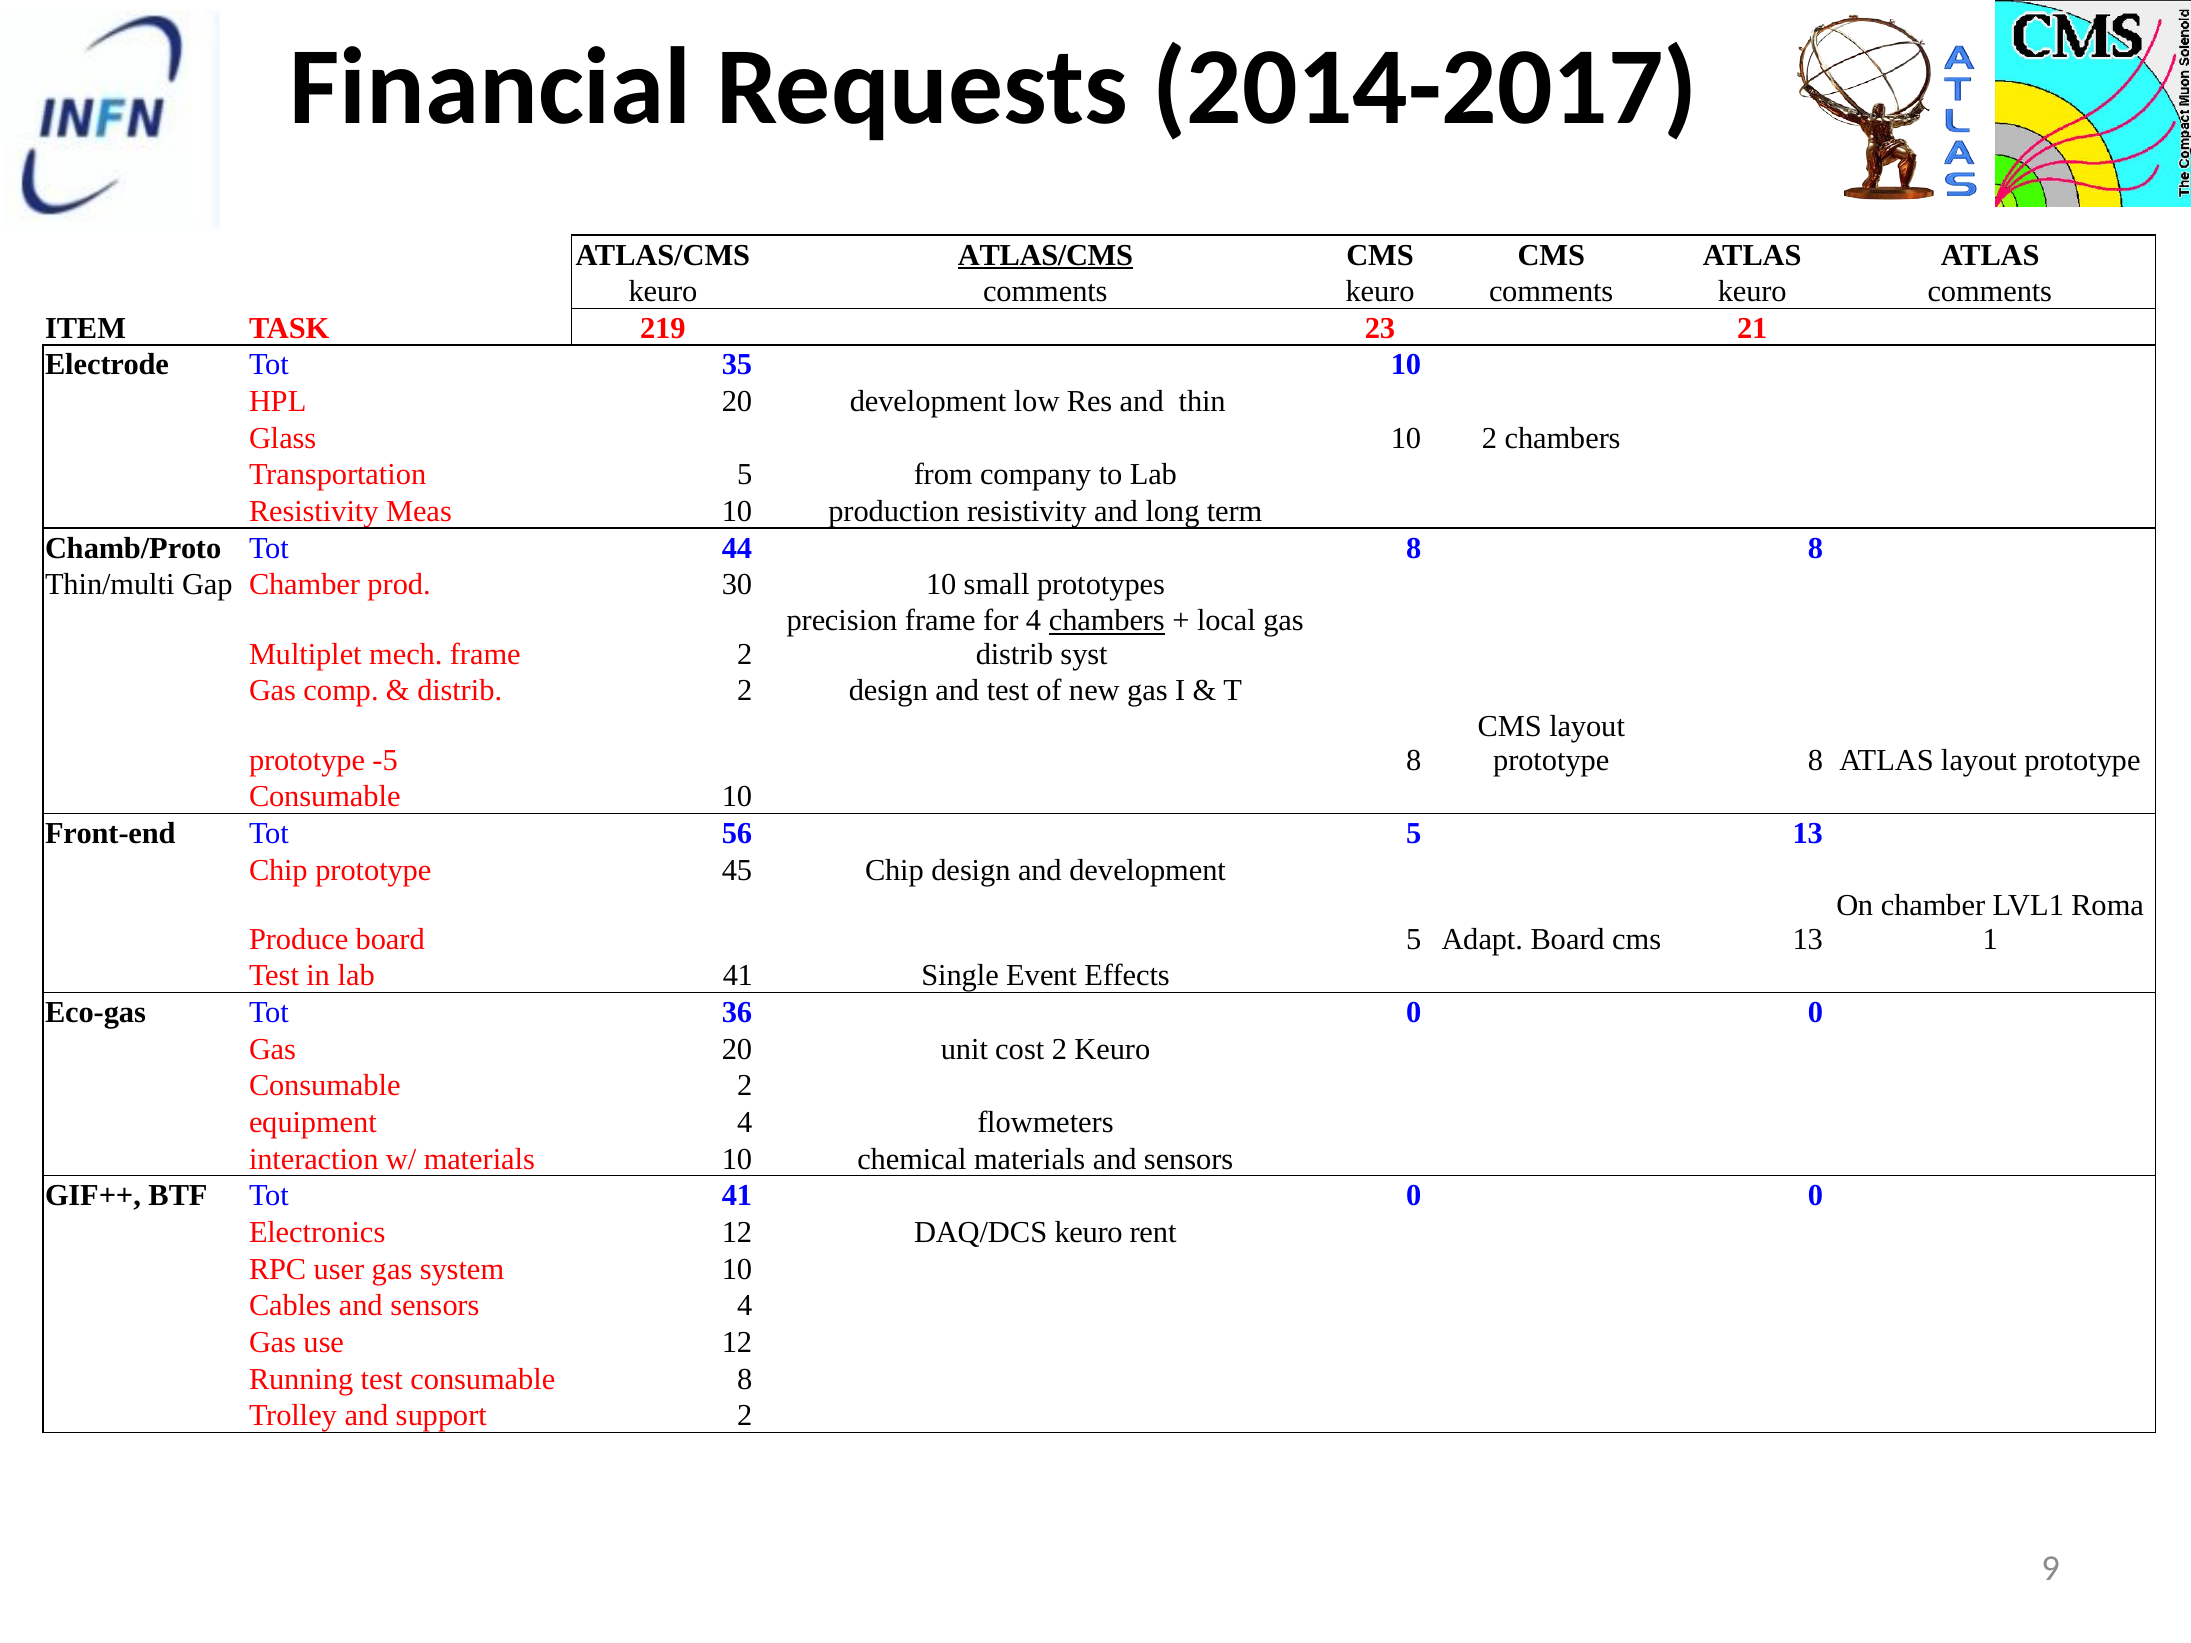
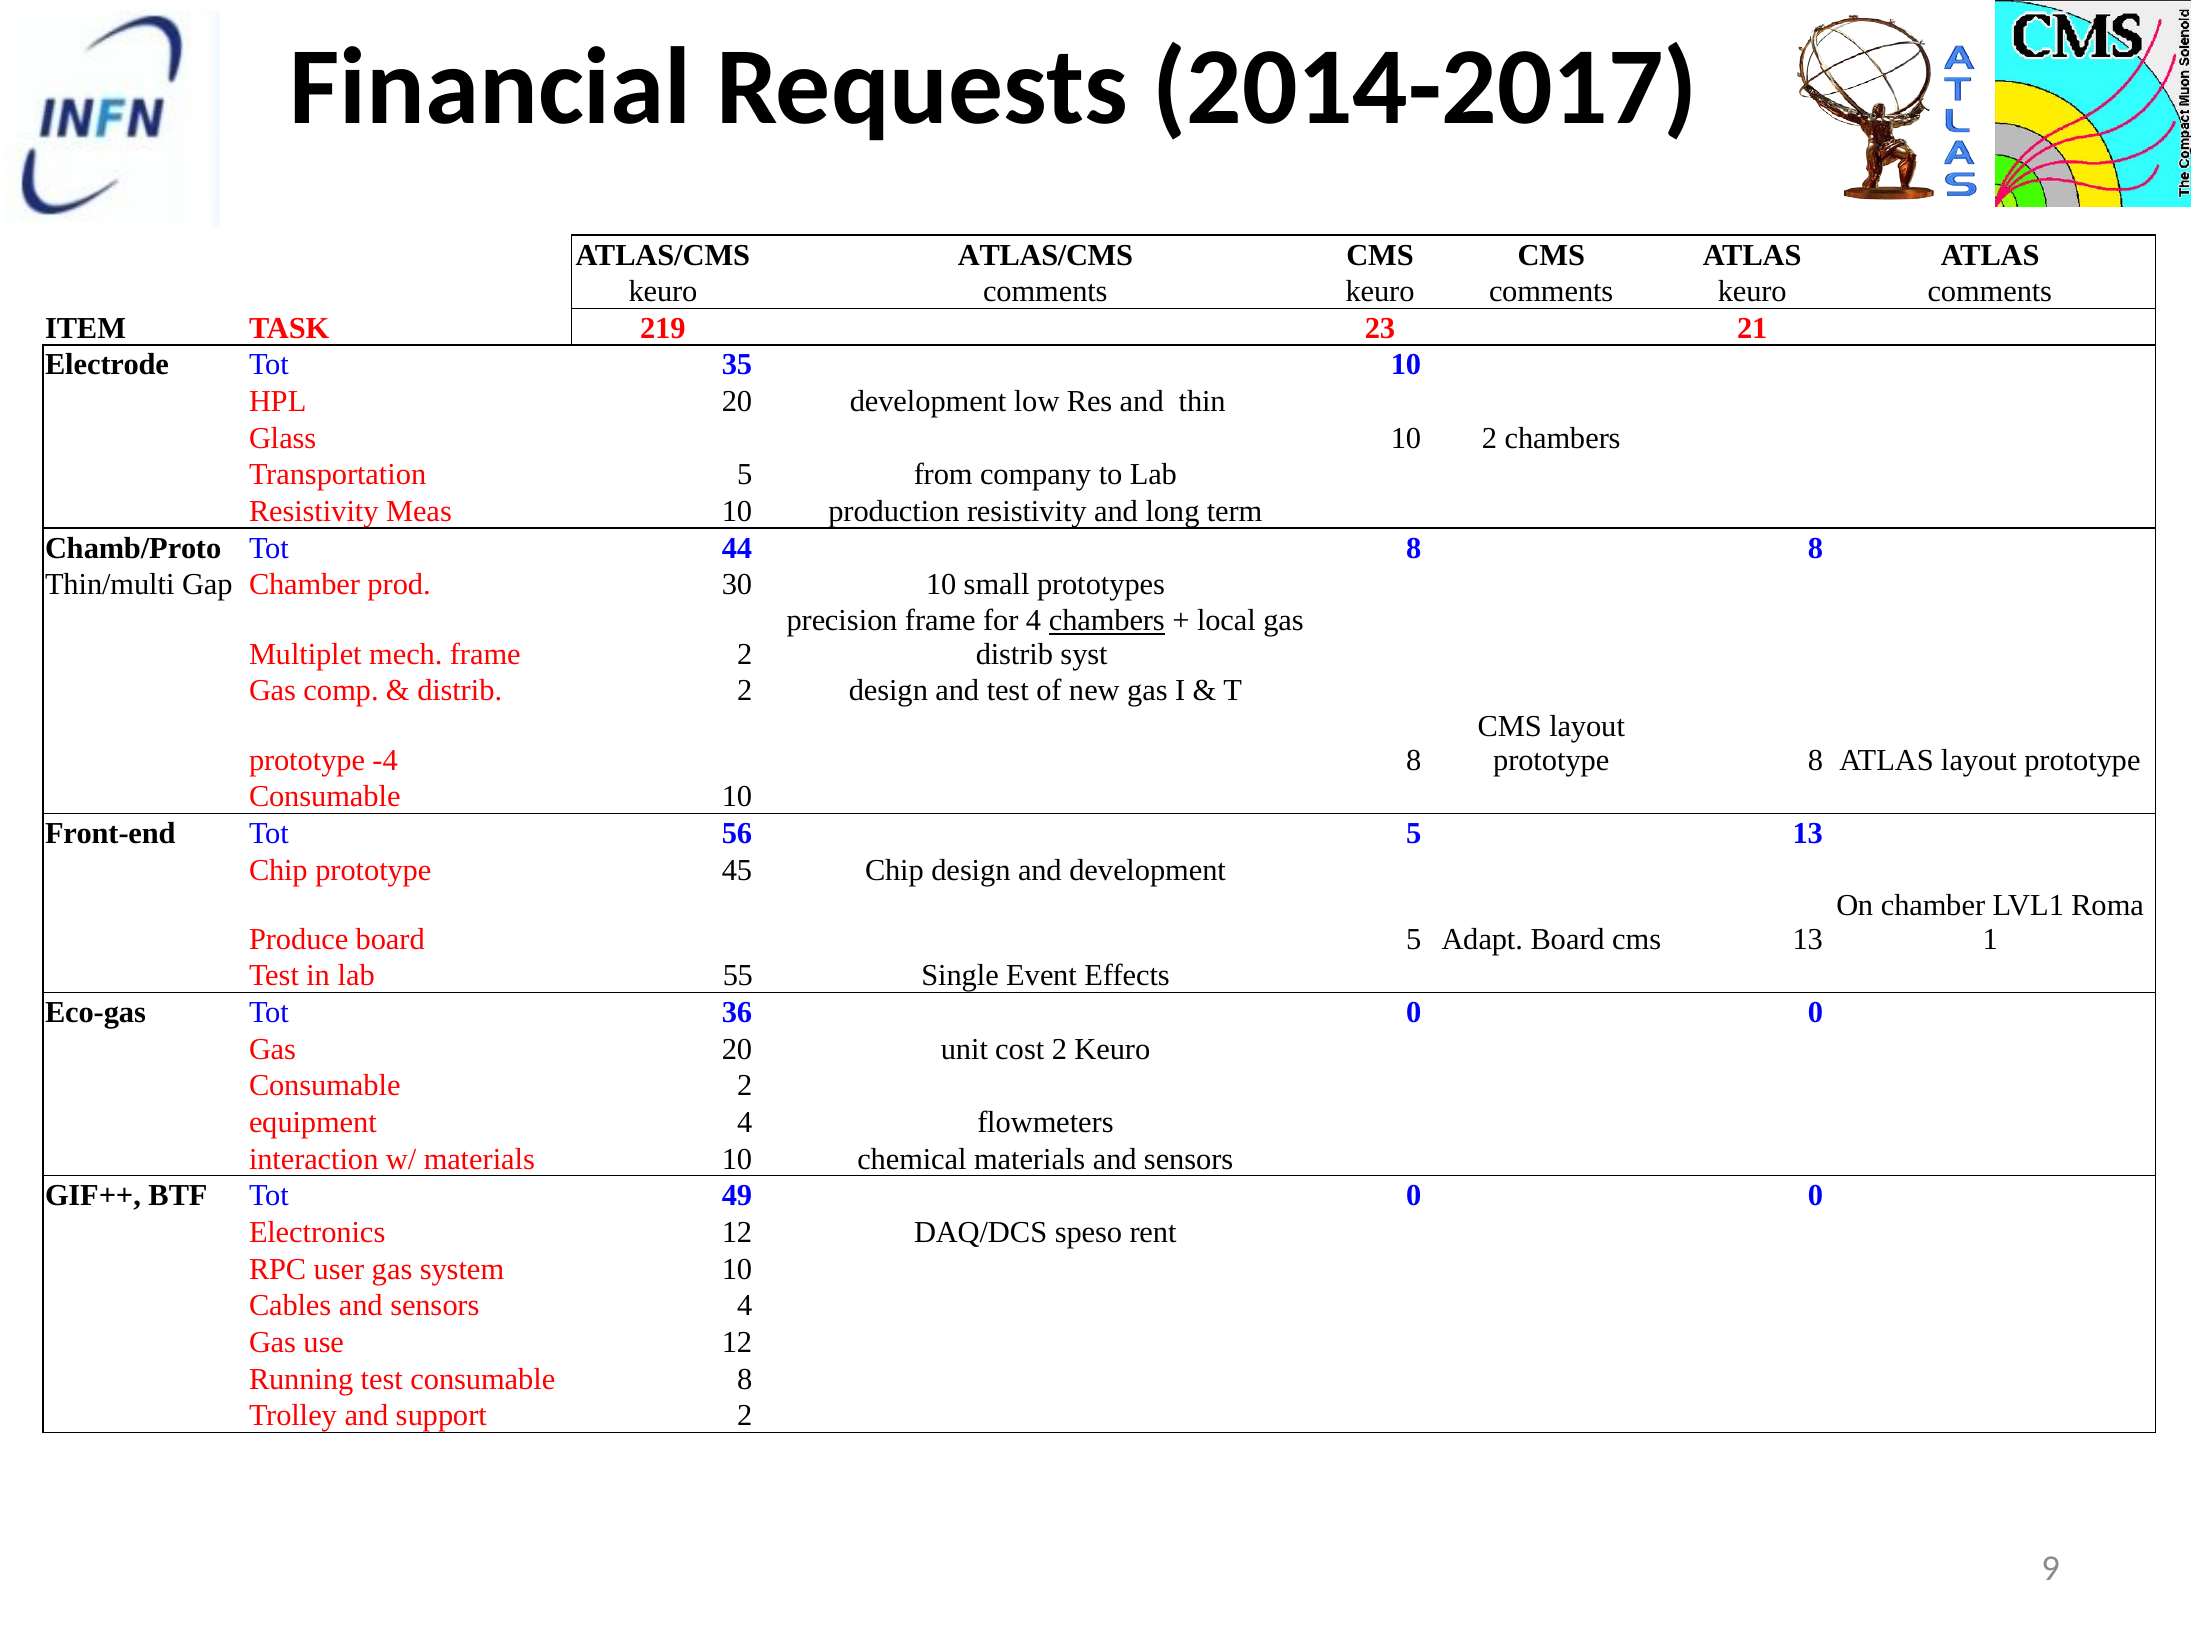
ATLAS/CMS underline: present -> none (1046, 255)
-5: -5 -> -4 (385, 760)
lab 41: 41 -> 55 (738, 976)
Tot 41: 41 -> 49 (737, 1196)
DAQ/DCS keuro: keuro -> speso (1088, 1233)
